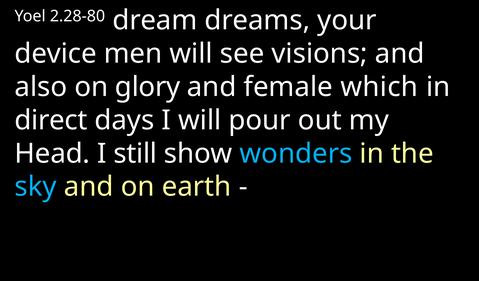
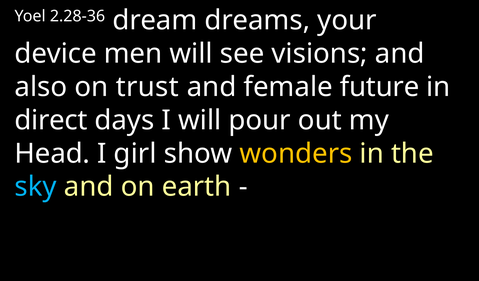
2.28-80: 2.28-80 -> 2.28-36 (77, 16)
glory: glory -> trust (147, 87)
which: which -> future (380, 87)
still: still -> girl (135, 153)
wonders colour: light blue -> yellow (296, 153)
